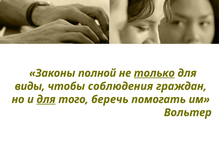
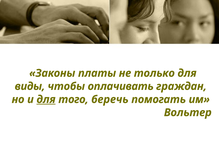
полной: полной -> платы (97, 73)
только underline: present -> none (154, 73)
соблюдения: соблюдения -> оплачивать (121, 86)
